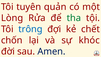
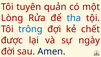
tha colour: green -> blue (74, 18)
chốn: chốn -> được (12, 40)
khóc: khóc -> ngày (89, 40)
